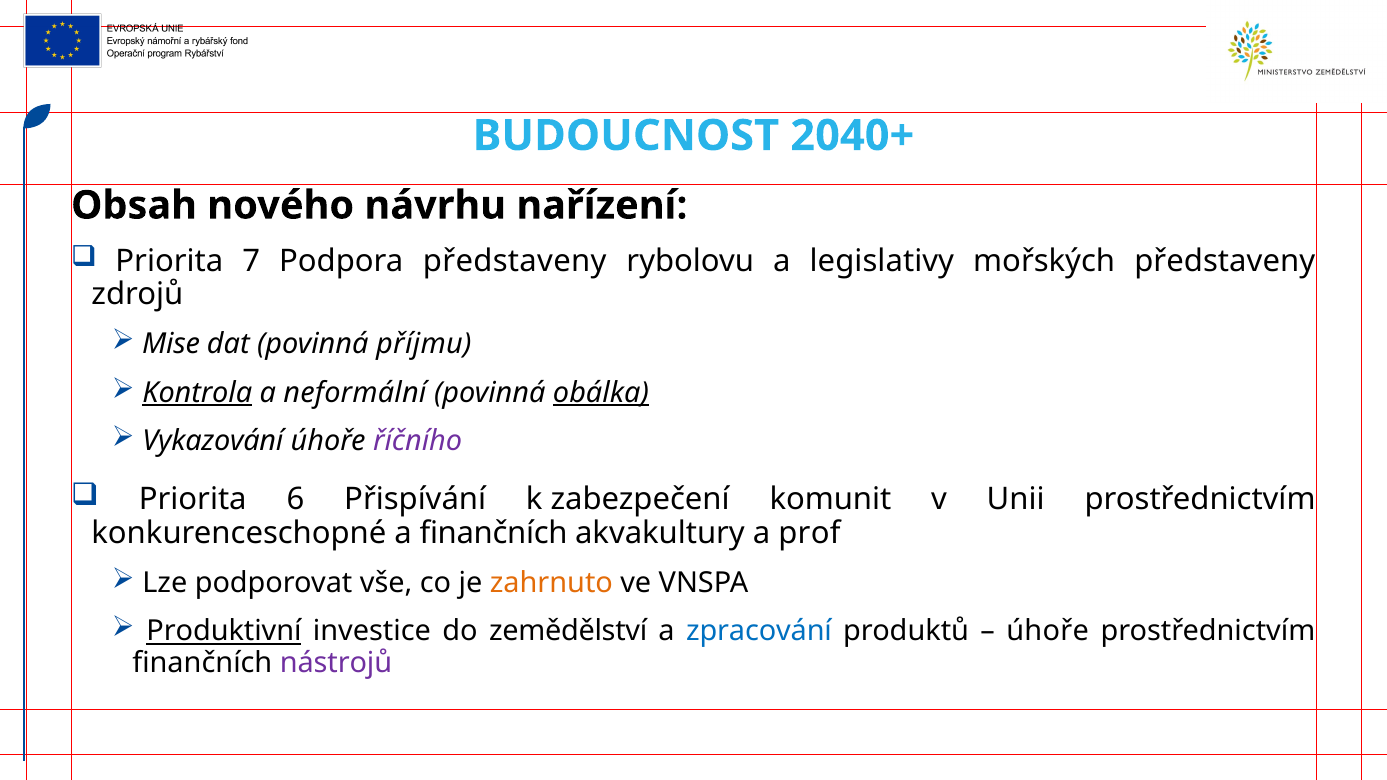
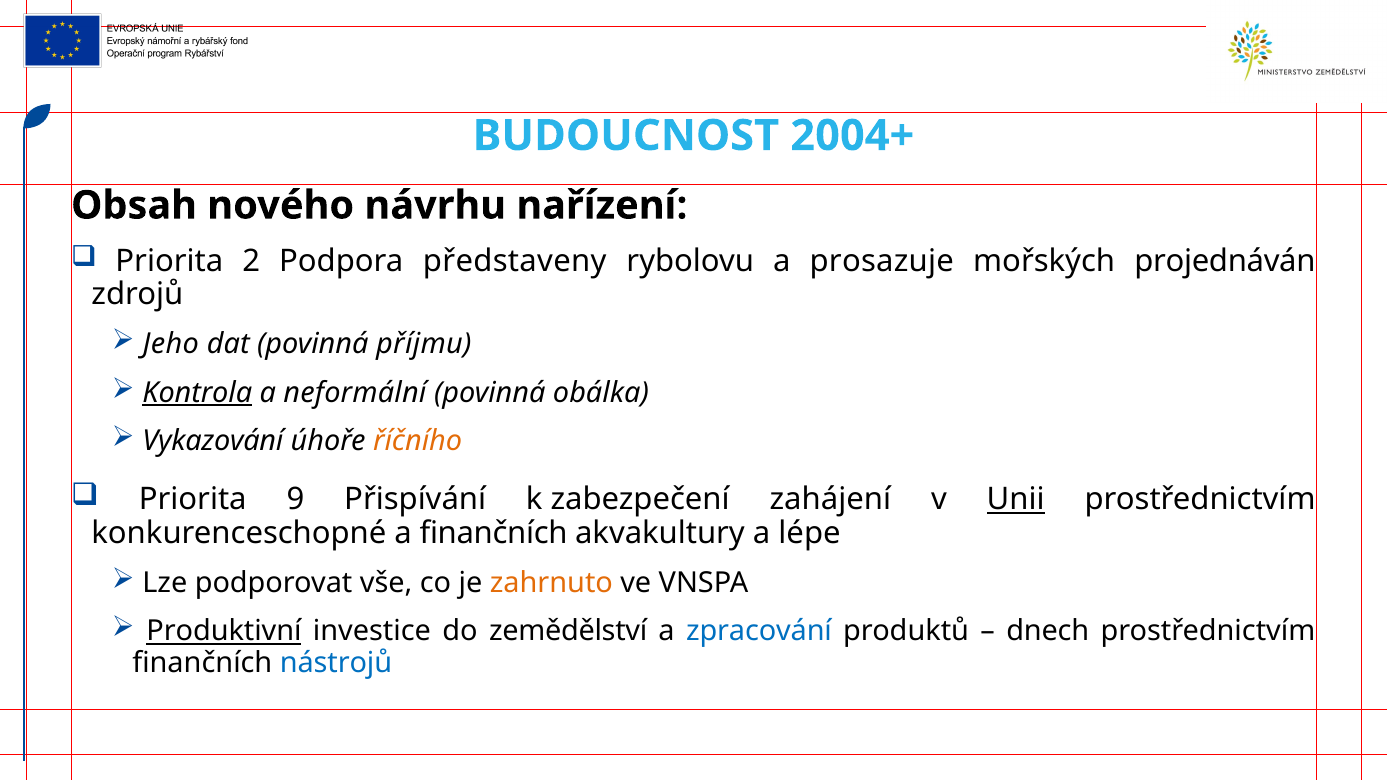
2040+: 2040+ -> 2004+ (852, 136)
7: 7 -> 2 (251, 261)
legislativy: legislativy -> prosazuje (882, 261)
mořských představeny: představeny -> projednáván (1225, 261)
Mise: Mise -> Jeho (171, 344)
obálka underline: present -> none (601, 393)
říčního colour: purple -> orange (418, 441)
6: 6 -> 9 (295, 500)
komunit: komunit -> zahájení (830, 500)
Unii underline: none -> present (1016, 500)
prof: prof -> lépe (810, 533)
úhoře: úhoře -> dnech (1048, 632)
nástrojů colour: purple -> blue (336, 663)
